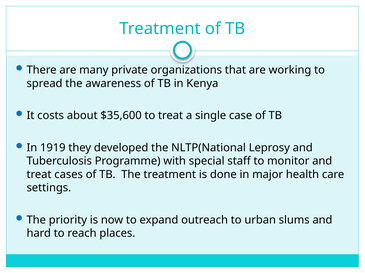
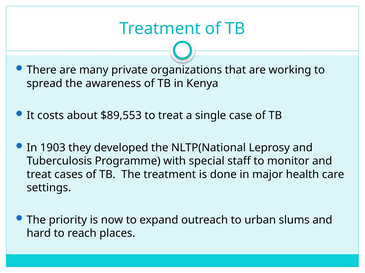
$35,600: $35,600 -> $89,553 (121, 116)
1919: 1919 -> 1903 (53, 148)
